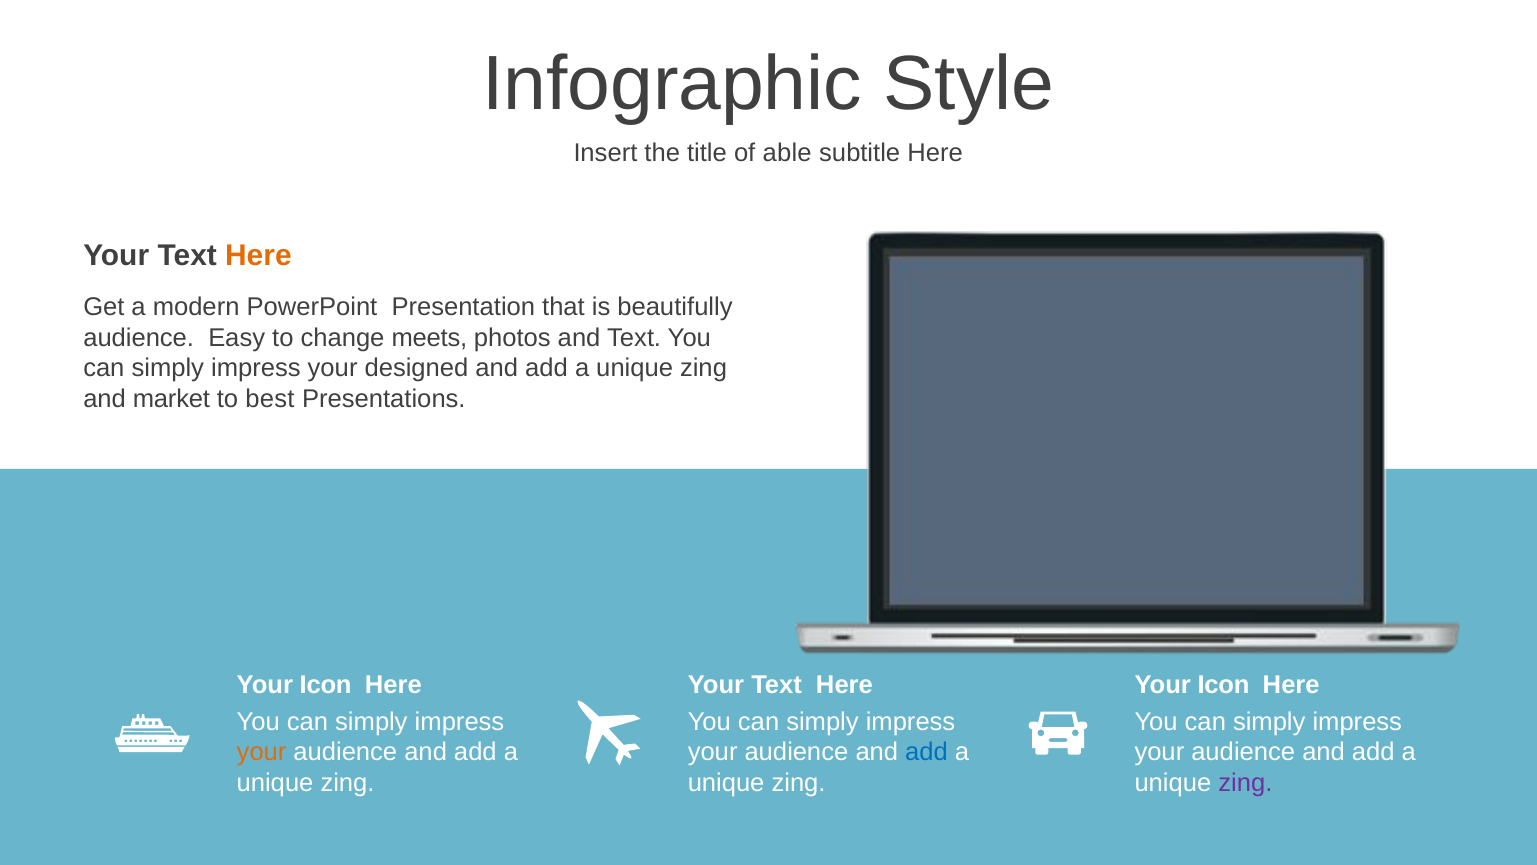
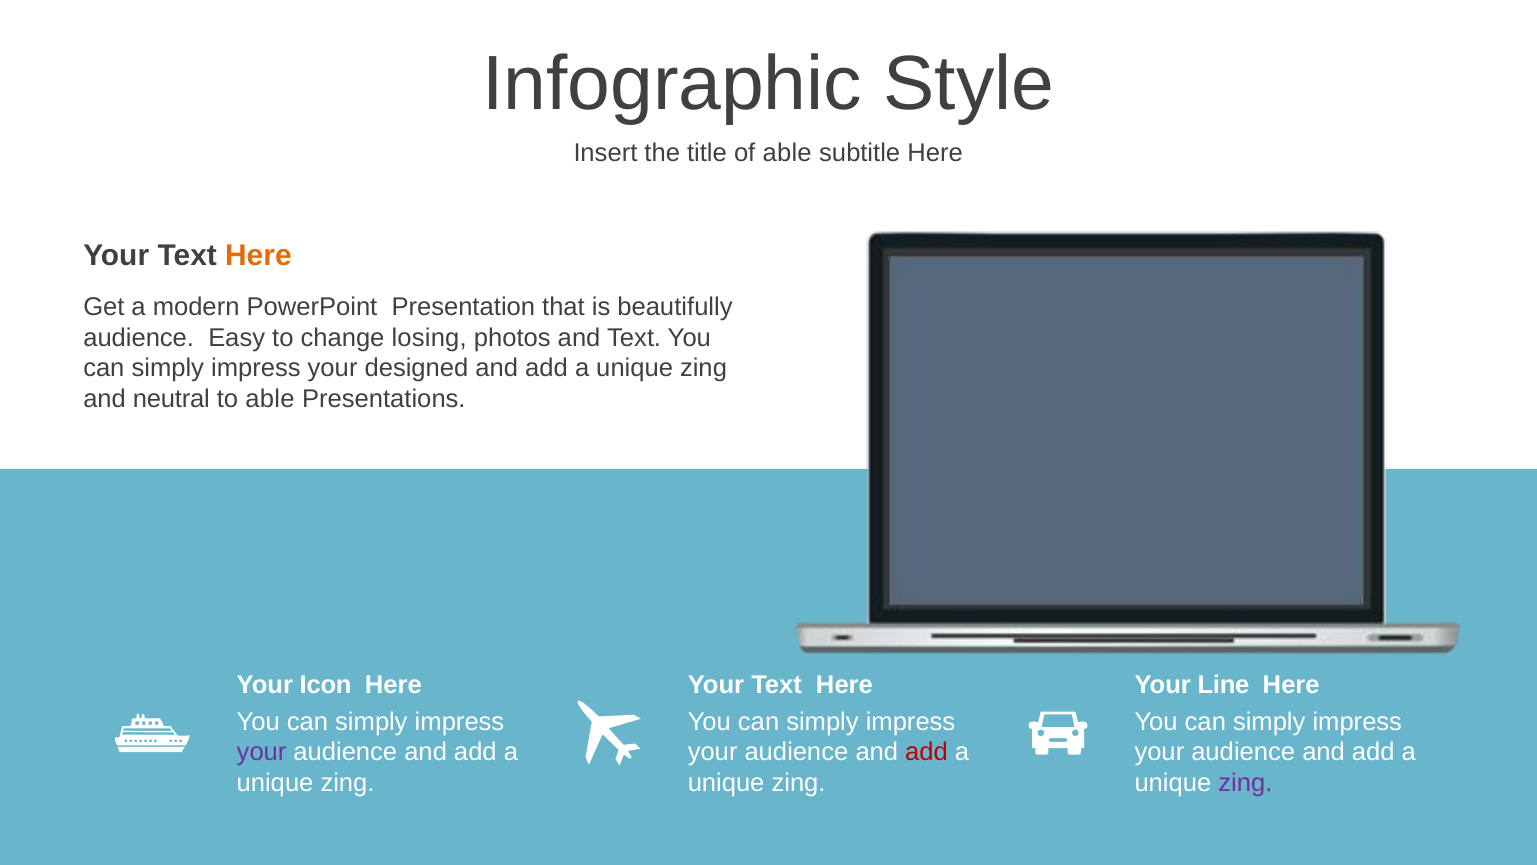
meets: meets -> losing (429, 338)
market: market -> neutral (171, 399)
to best: best -> able (270, 399)
Icon: Icon -> Line (1223, 685)
your colour: orange -> purple (262, 752)
add colour: blue -> red (926, 752)
